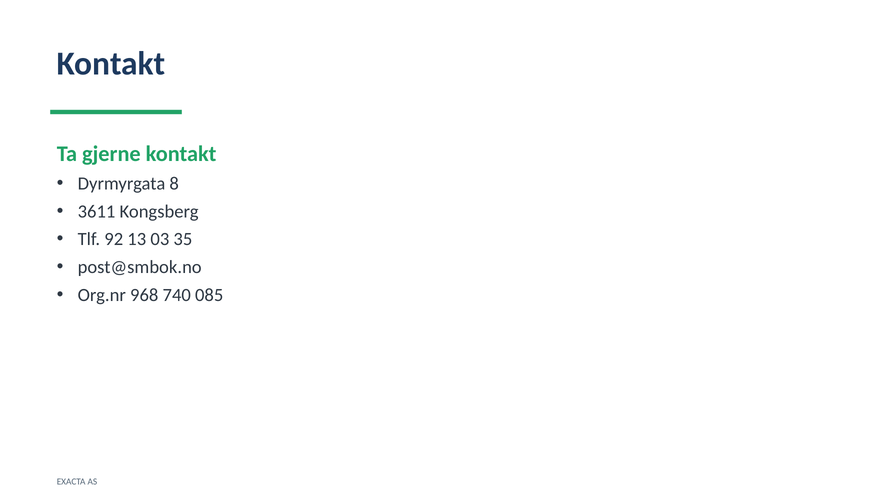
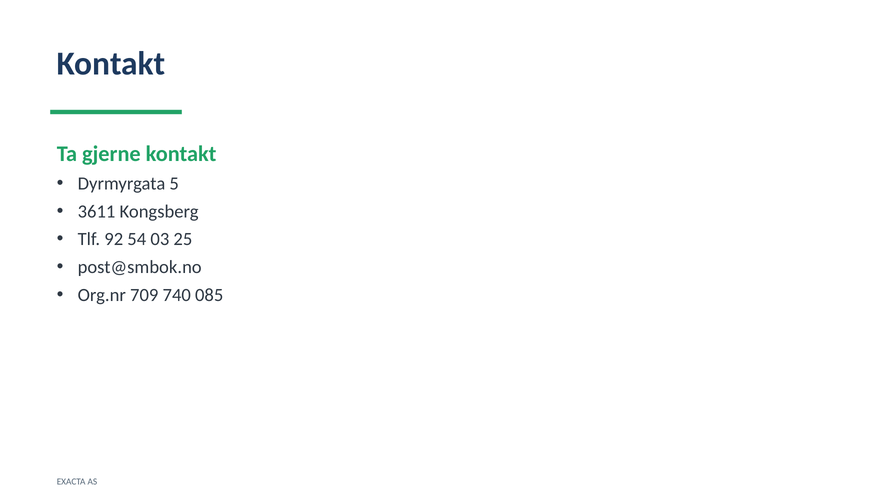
8: 8 -> 5 (174, 183)
13: 13 -> 54 (137, 239)
35: 35 -> 25 (183, 239)
968: 968 -> 709 (144, 295)
